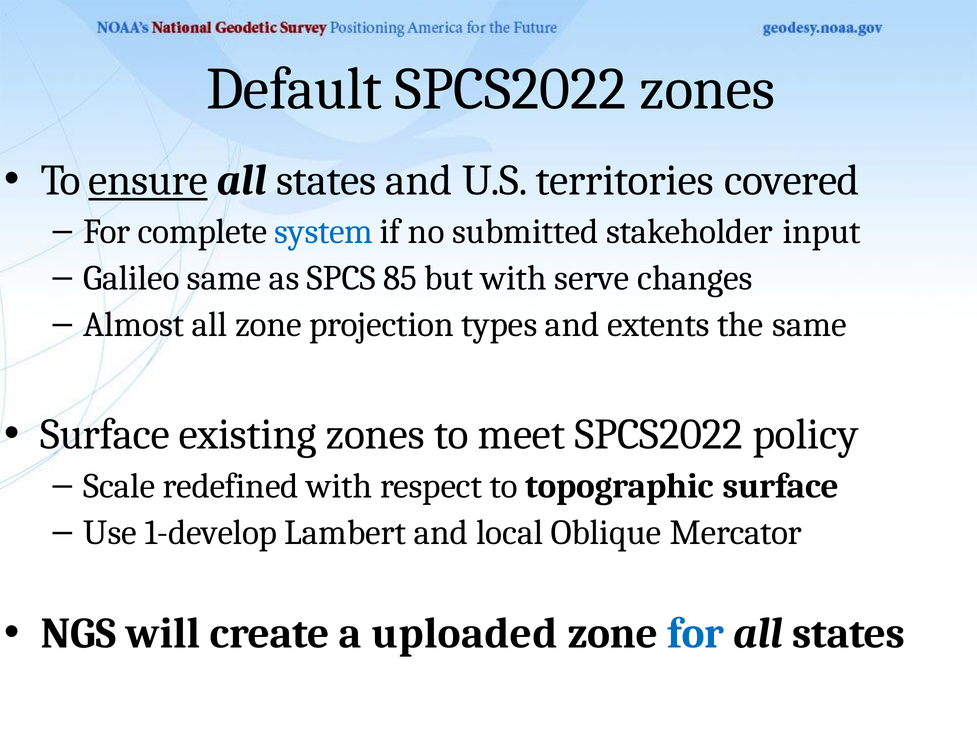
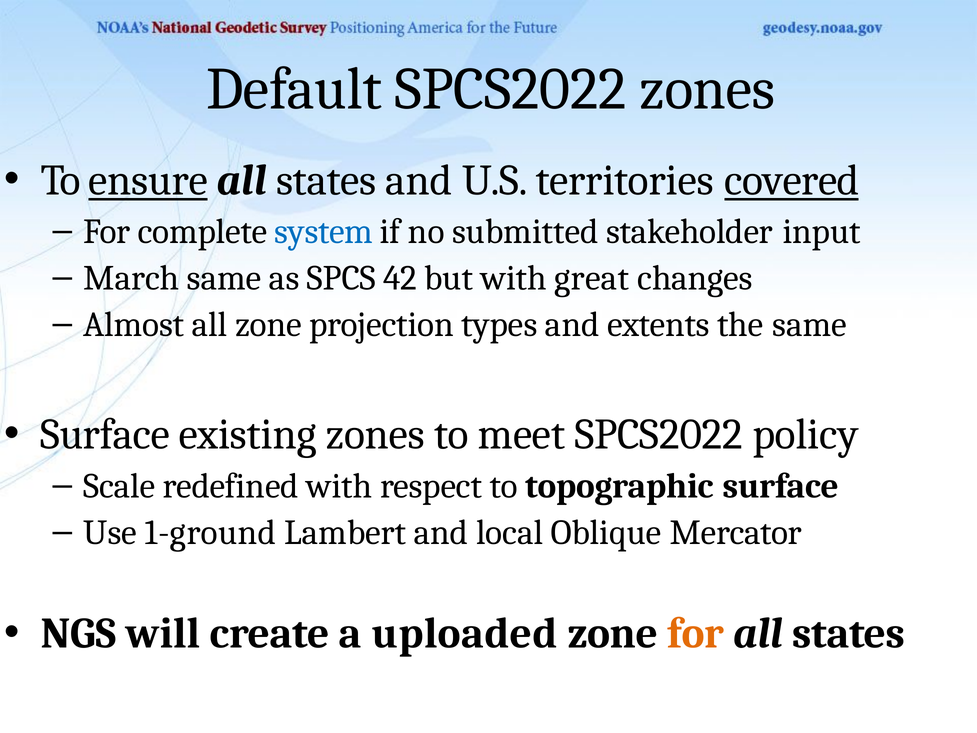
covered underline: none -> present (792, 180)
Galileo: Galileo -> March (131, 278)
85: 85 -> 42 (400, 278)
serve: serve -> great (592, 278)
1-develop: 1-develop -> 1-ground (210, 532)
for colour: blue -> orange (696, 633)
